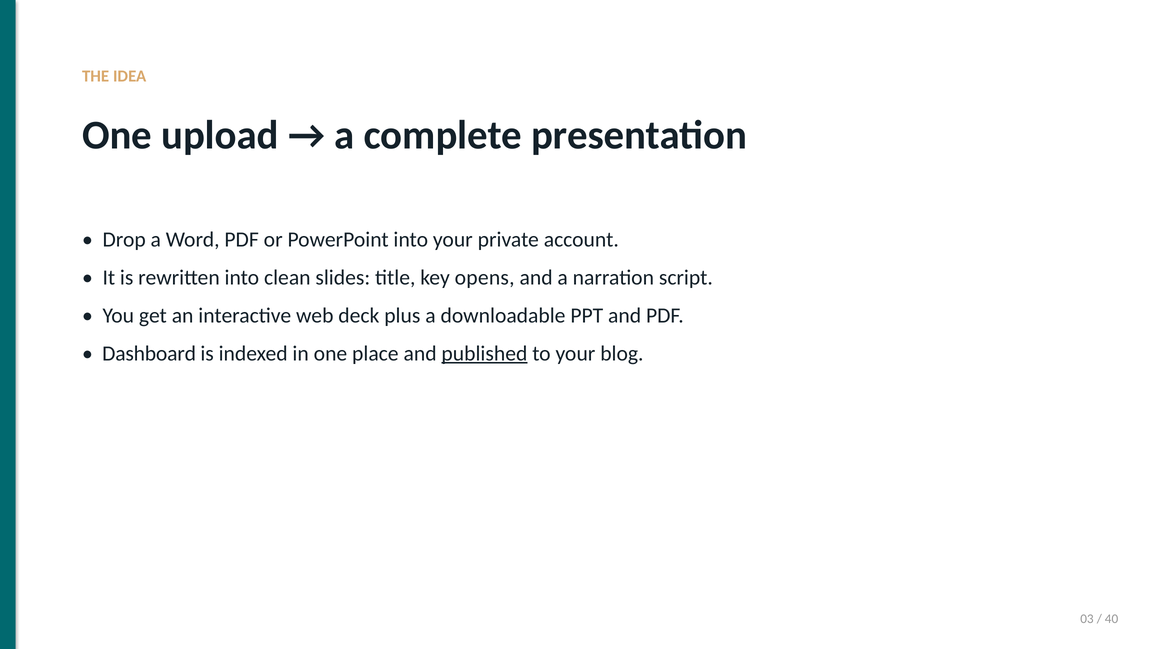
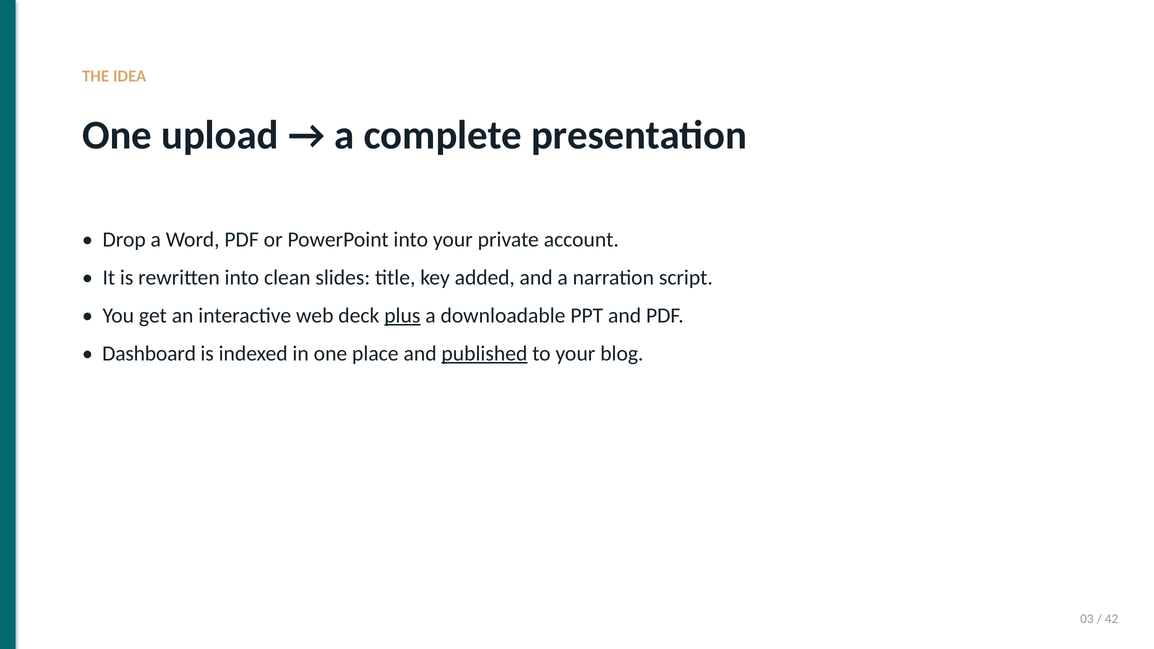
opens: opens -> added (485, 277)
plus underline: none -> present (402, 315)
40: 40 -> 42 (1112, 619)
